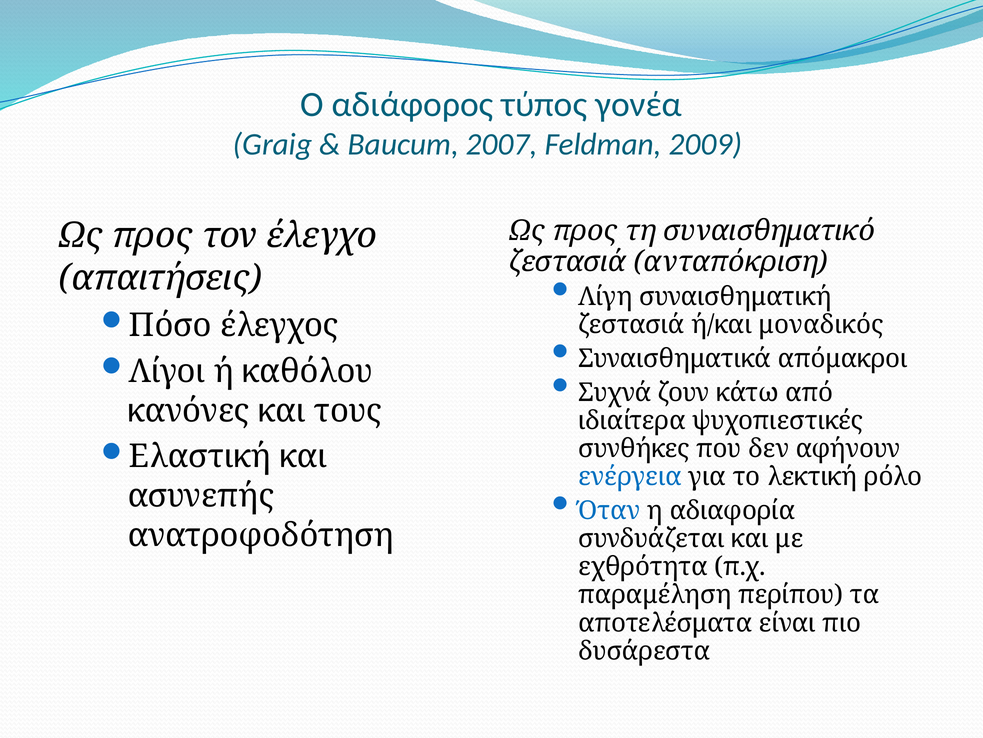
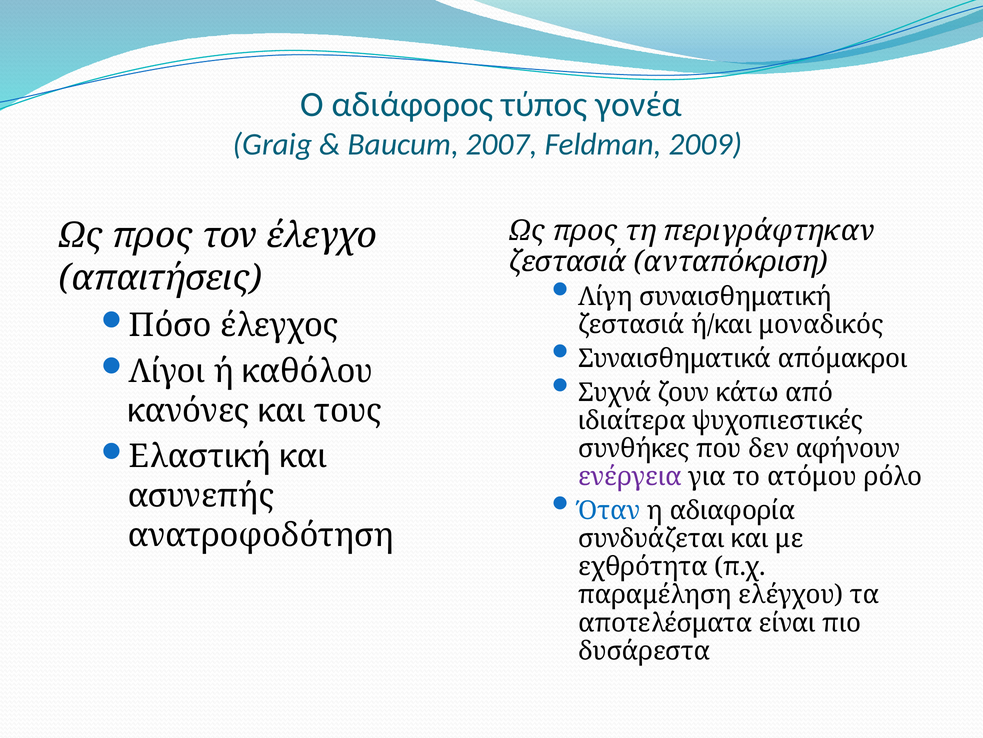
συναισθηματικό: συναισθηματικό -> περιγράφτηκαν (769, 230)
ενέργεια colour: blue -> purple (630, 476)
λεκτική: λεκτική -> ατόμου (812, 476)
περίπου: περίπου -> ελέγχου (791, 594)
